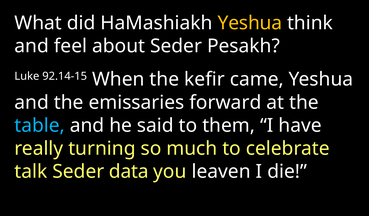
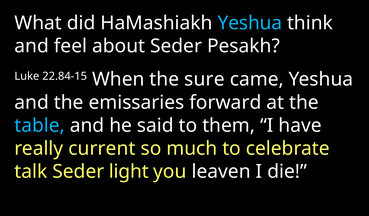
Yeshua colour: yellow -> light blue (250, 23)
92.14-15: 92.14-15 -> 22.84-15 (65, 76)
kefir: kefir -> sure (204, 79)
turning: turning -> current (102, 149)
data: data -> light (129, 172)
